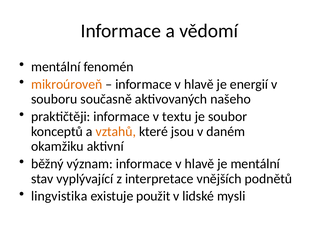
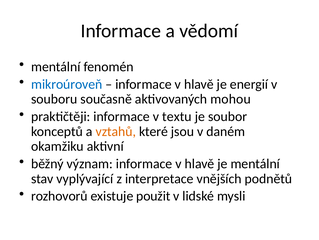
mikroúroveň colour: orange -> blue (67, 84)
našeho: našeho -> mohou (231, 99)
lingvistika: lingvistika -> rozhovorů (59, 196)
